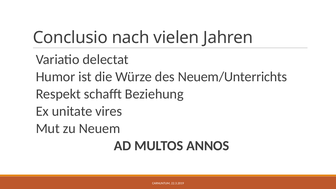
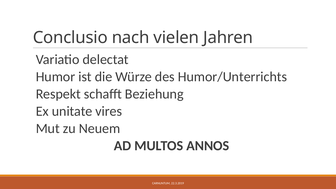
Neuem/Unterrichts: Neuem/Unterrichts -> Humor/Unterrichts (232, 77)
